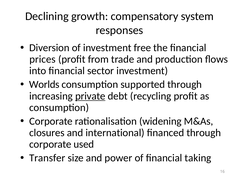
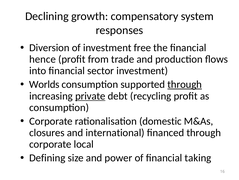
prices: prices -> hence (43, 59)
through underline: none -> present (185, 84)
widening: widening -> domestic (160, 121)
used: used -> local (84, 144)
Transfer: Transfer -> Defining (47, 157)
